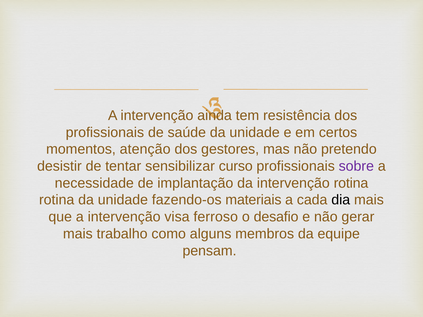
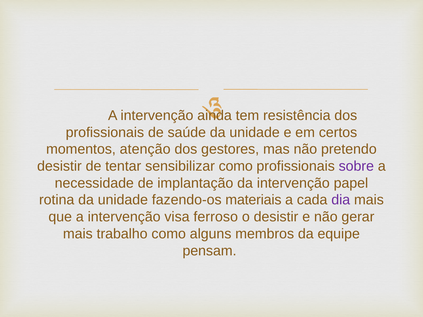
sensibilizar curso: curso -> como (236, 166)
intervenção rotina: rotina -> papel (351, 183)
dia colour: black -> purple (341, 200)
o desafio: desafio -> desistir (276, 217)
